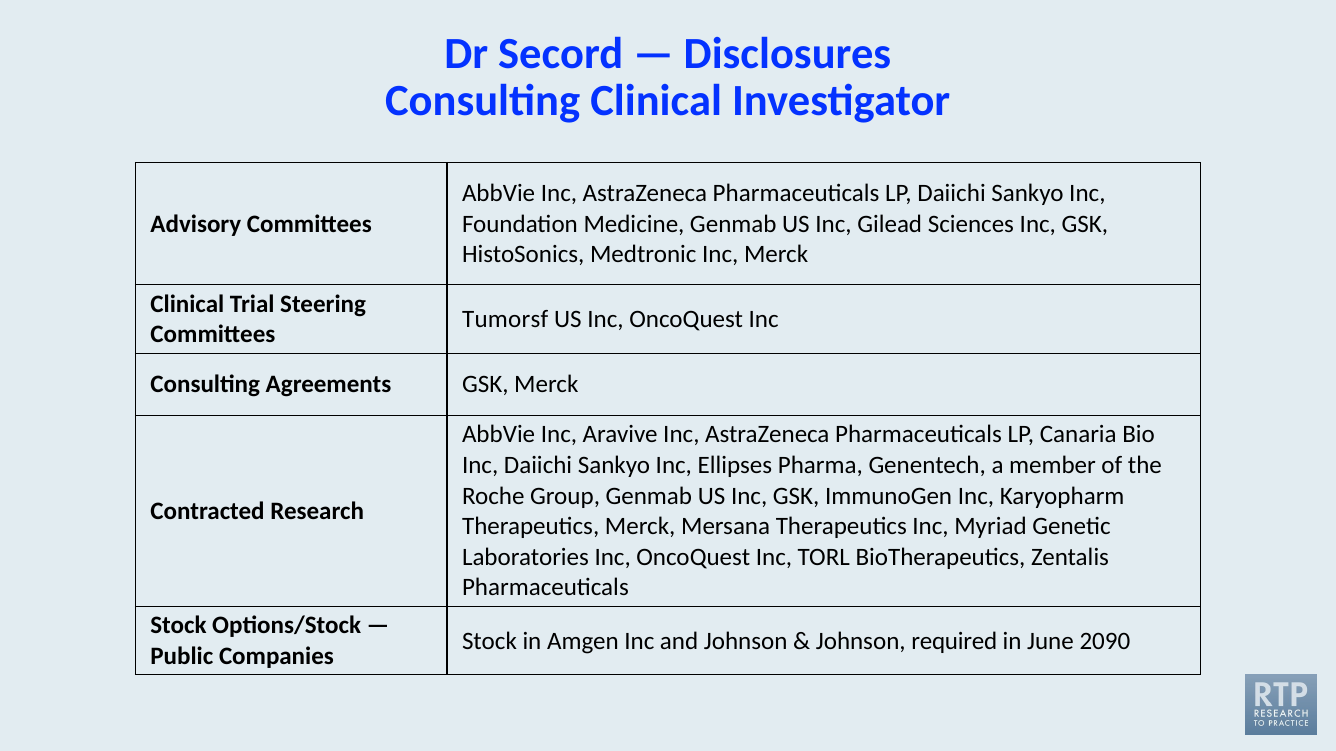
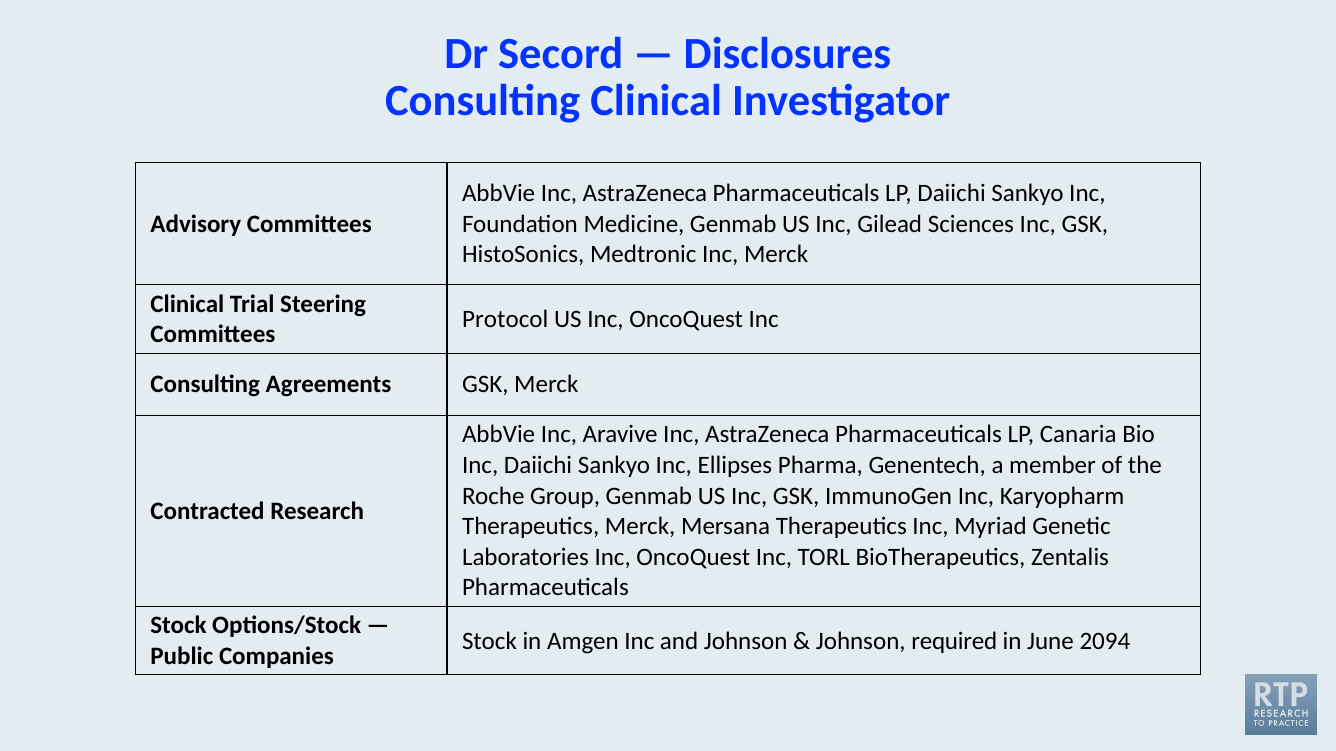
Tumorsf: Tumorsf -> Protocol (505, 320)
2090: 2090 -> 2094 (1105, 641)
